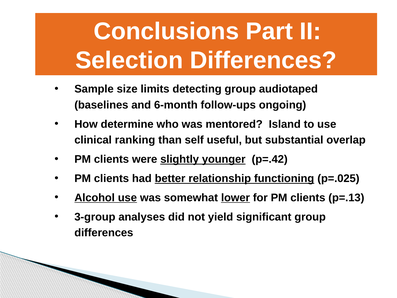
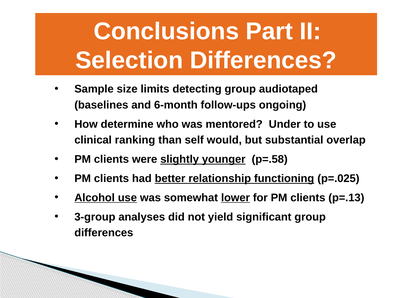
Island: Island -> Under (285, 124)
useful: useful -> would (224, 140)
p=.42: p=.42 -> p=.58 (270, 159)
